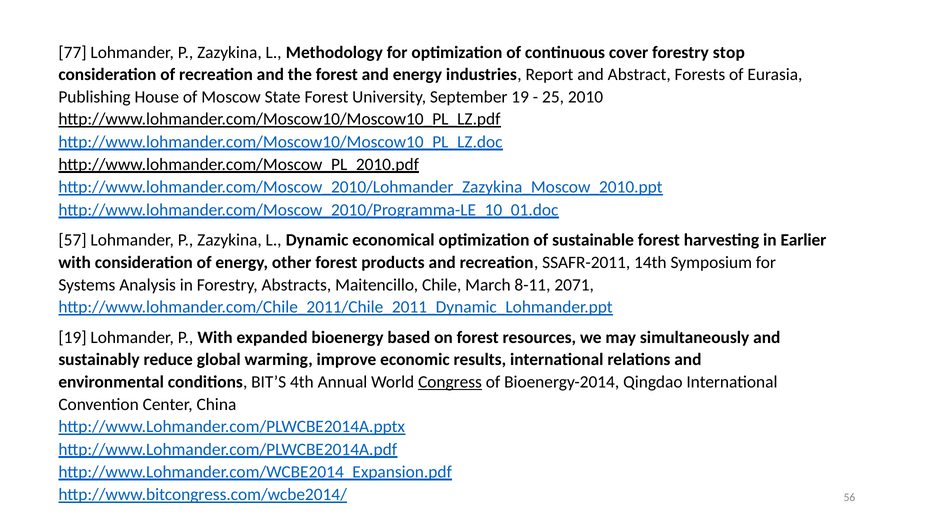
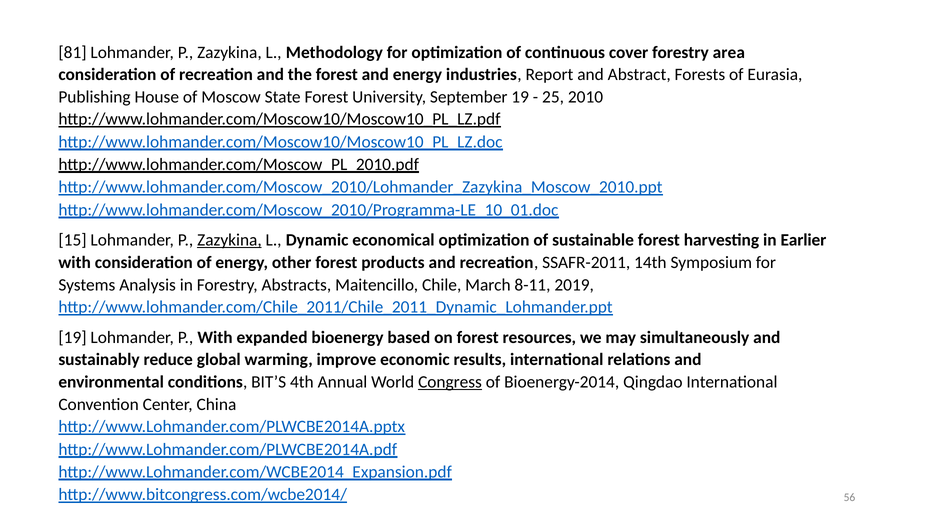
77: 77 -> 81 (73, 52)
stop: stop -> area (729, 52)
57: 57 -> 15 (73, 240)
Zazykina underline: none -> present (229, 240)
2071: 2071 -> 2019 (574, 285)
